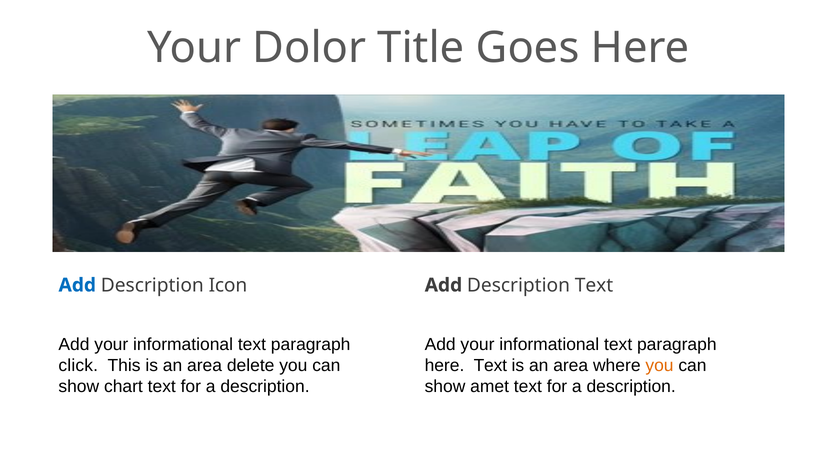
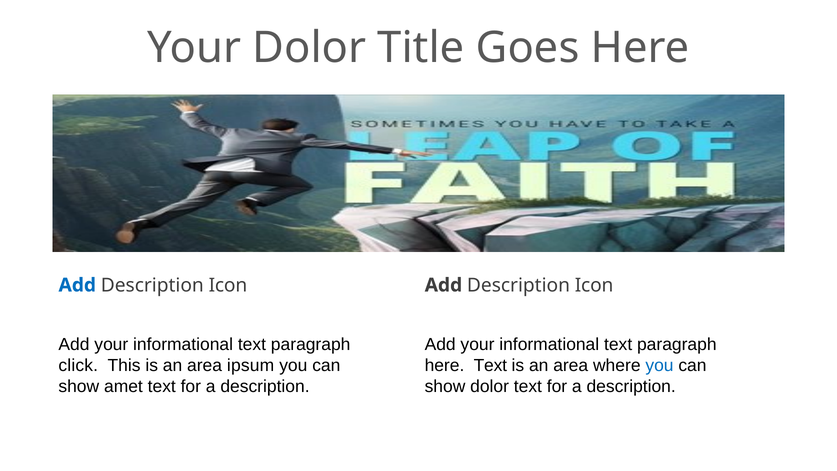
Text: Text -> Icon (594, 285)
delete: delete -> ipsum (251, 365)
you colour: orange -> blue (659, 365)
chart: chart -> amet (123, 386)
show amet: amet -> dolor (490, 386)
